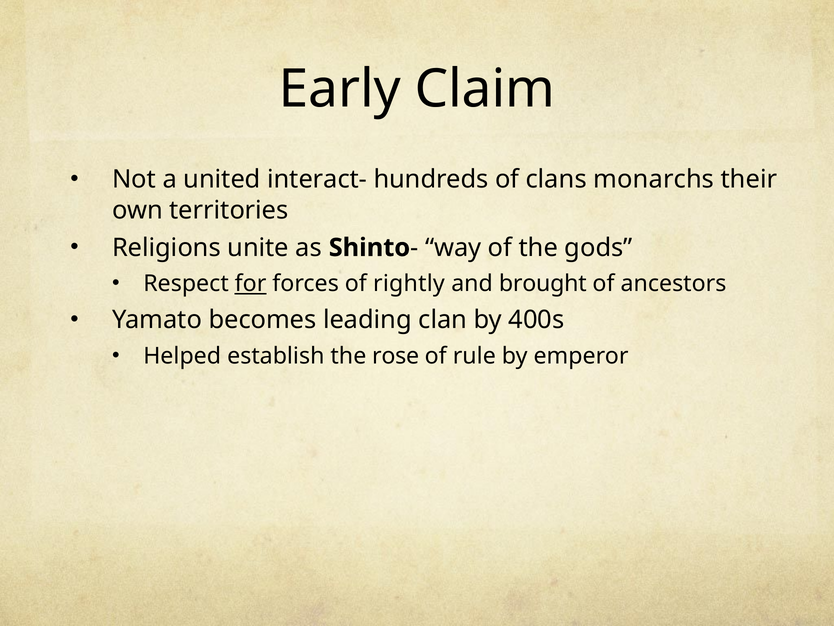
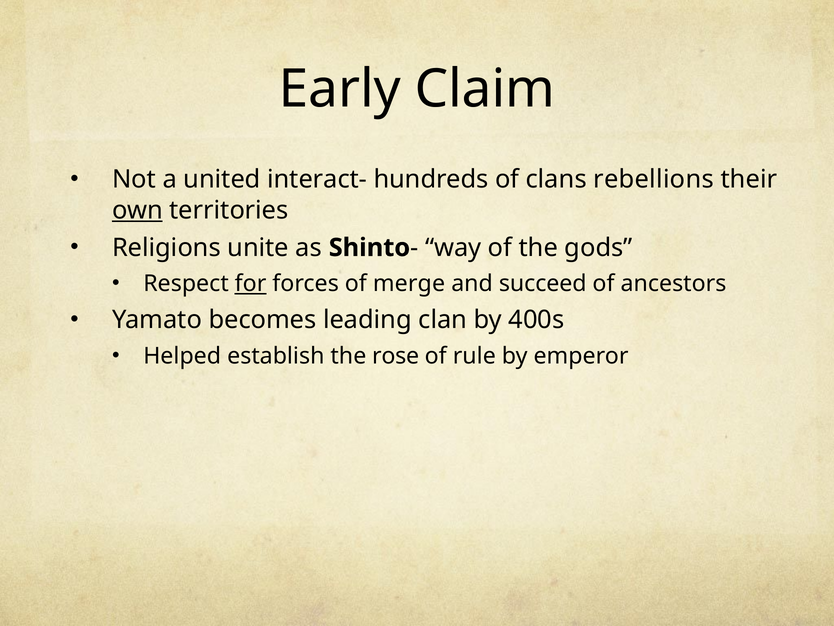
monarchs: monarchs -> rebellions (654, 179)
own underline: none -> present (137, 210)
rightly: rightly -> merge (409, 283)
brought: brought -> succeed (543, 283)
